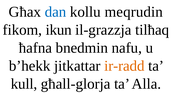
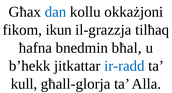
meqrudin: meqrudin -> okkażjoni (134, 12)
nafu: nafu -> bħal (127, 48)
ir-radd colour: orange -> blue (124, 66)
